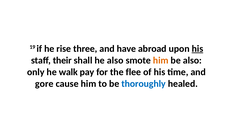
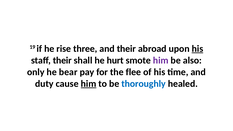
and have: have -> their (126, 49)
he also: also -> hurt (115, 60)
him colour: orange -> purple (161, 60)
walk: walk -> bear (68, 72)
gore: gore -> duty (44, 84)
him underline: none -> present (89, 84)
